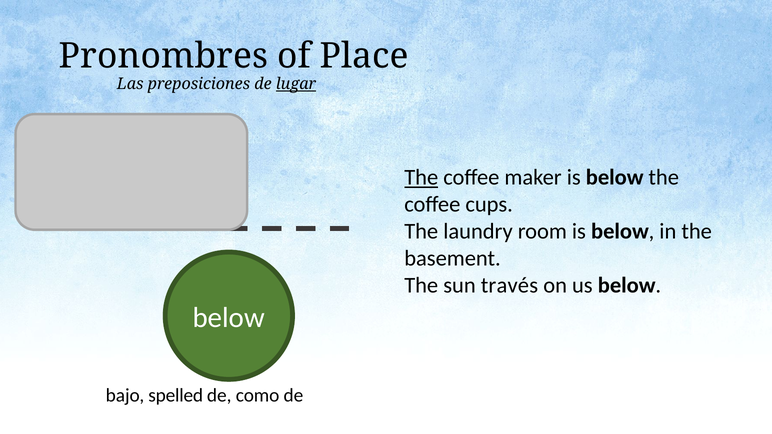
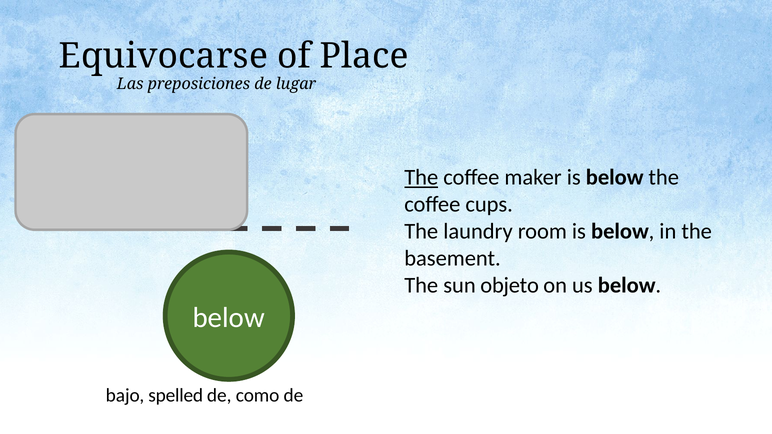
Pronombres: Pronombres -> Equivocarse (163, 56)
lugar underline: present -> none (296, 84)
través: través -> objeto (510, 286)
